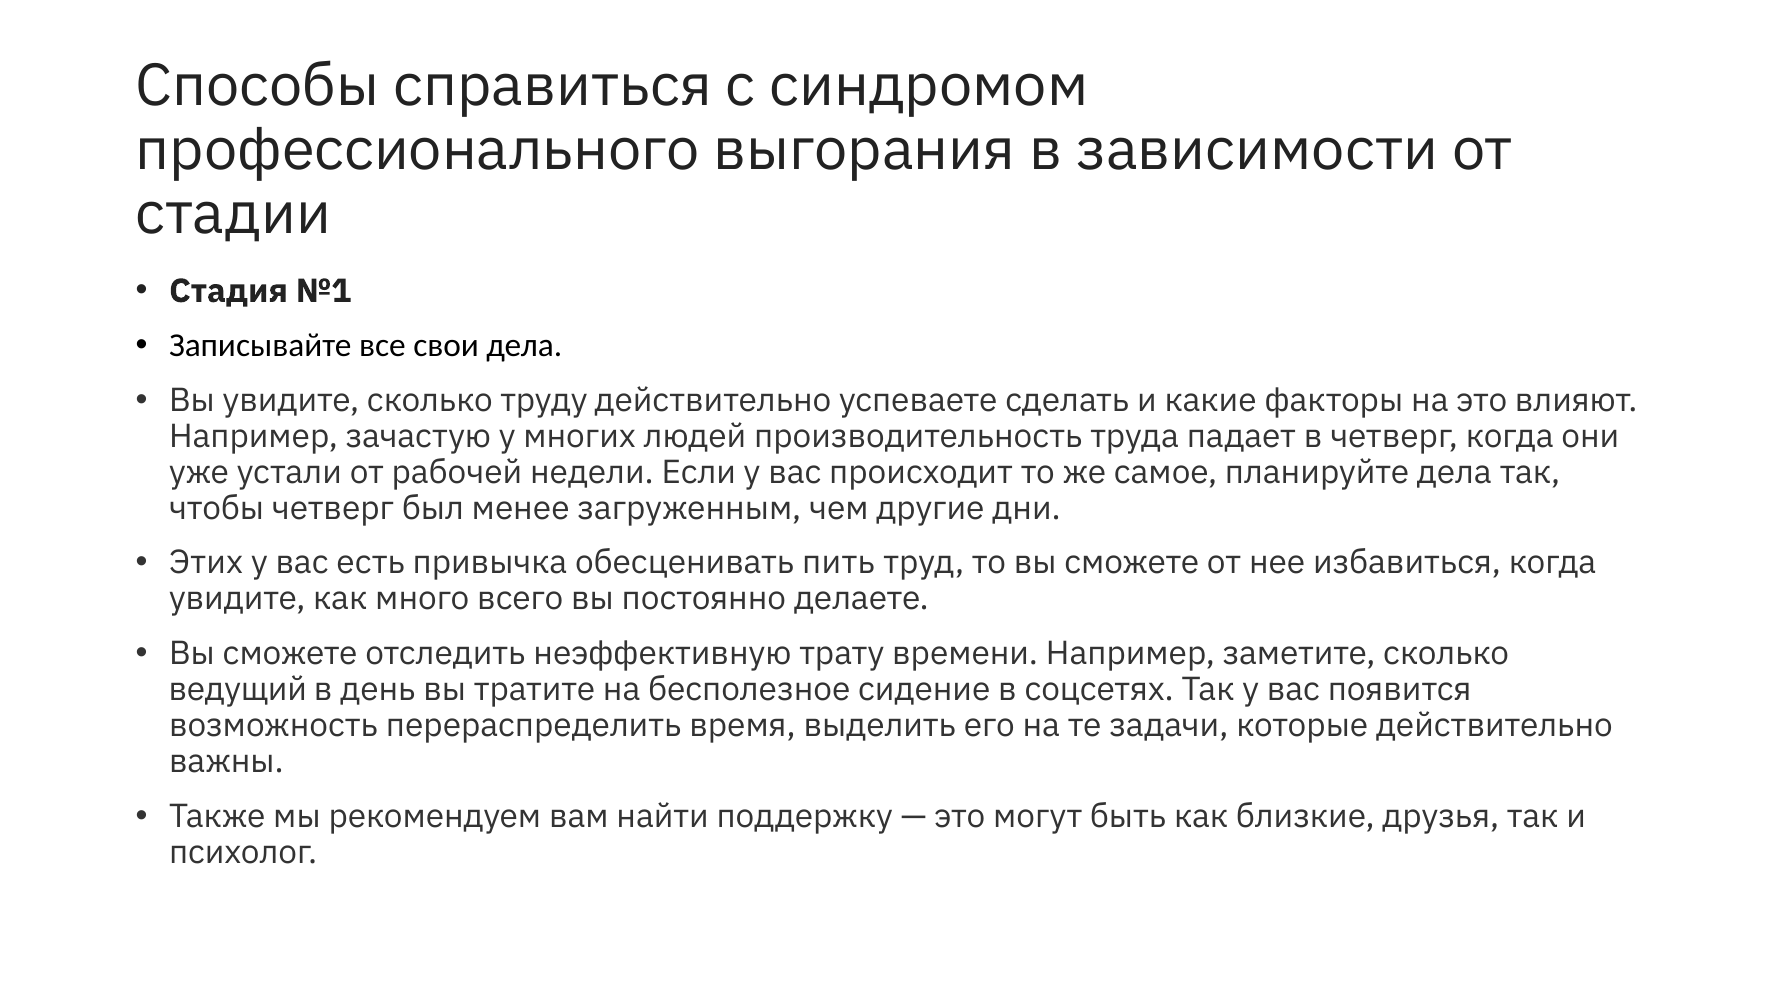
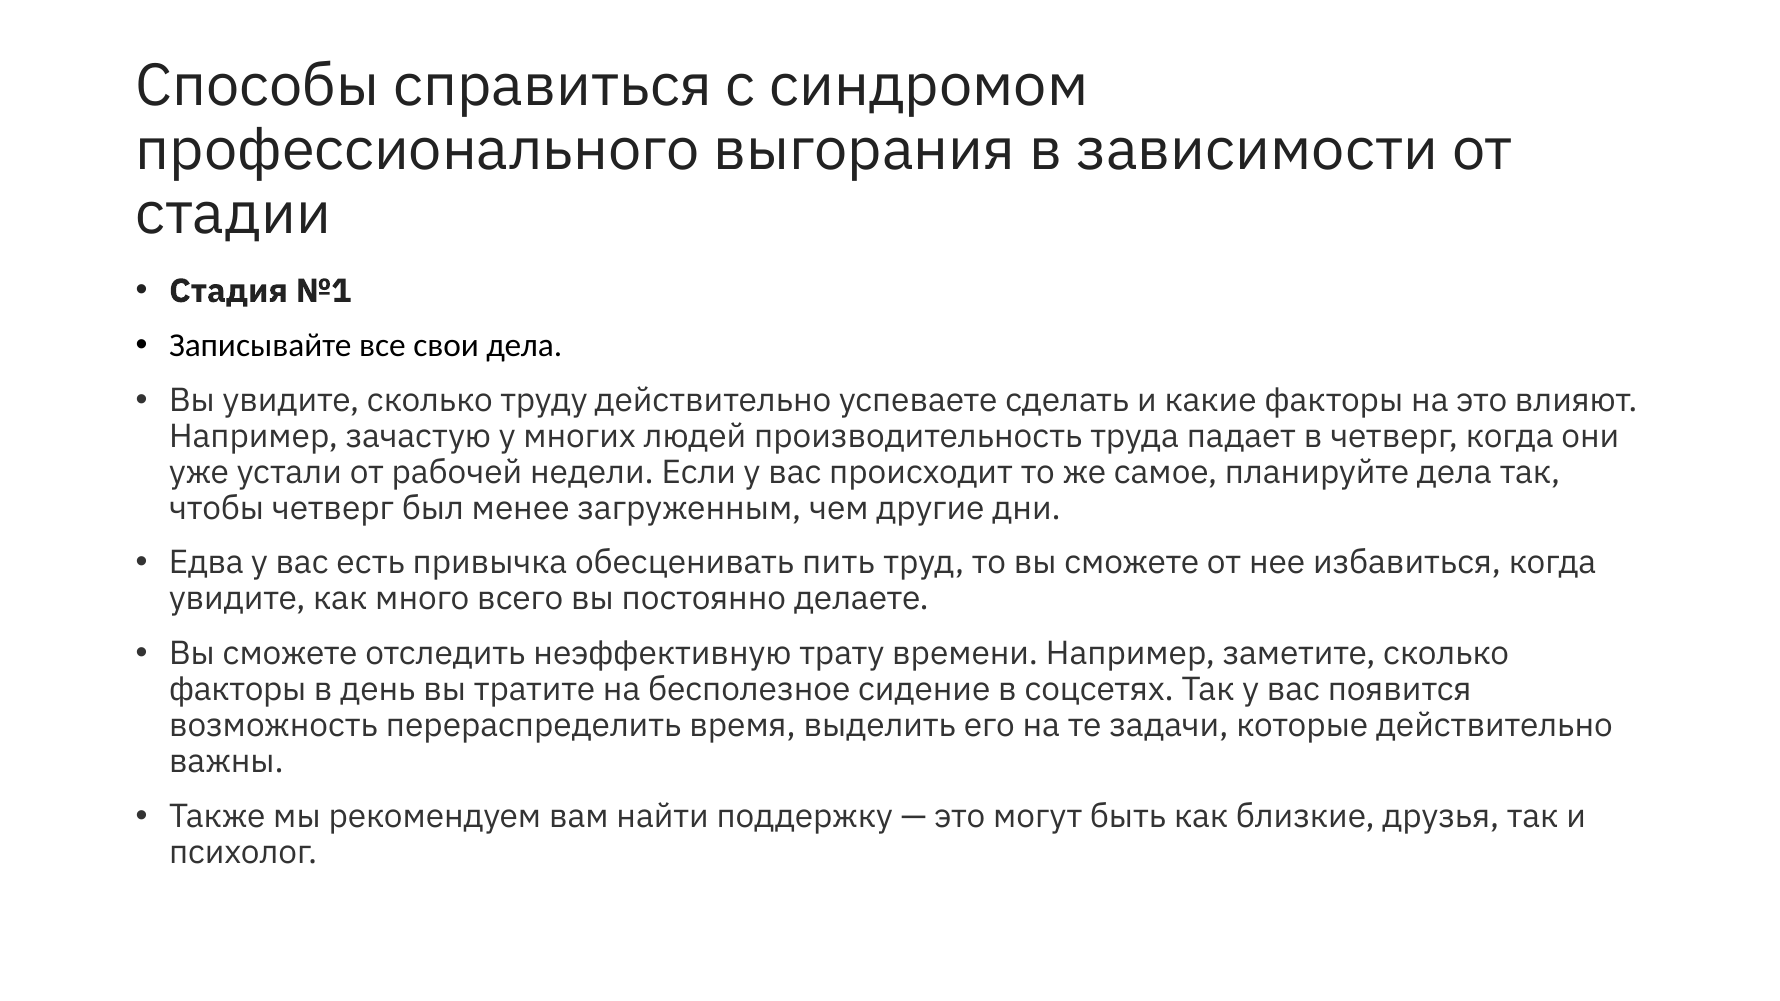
Этих: Этих -> Едва (206, 563)
ведущий: ведущий -> факторы (238, 690)
